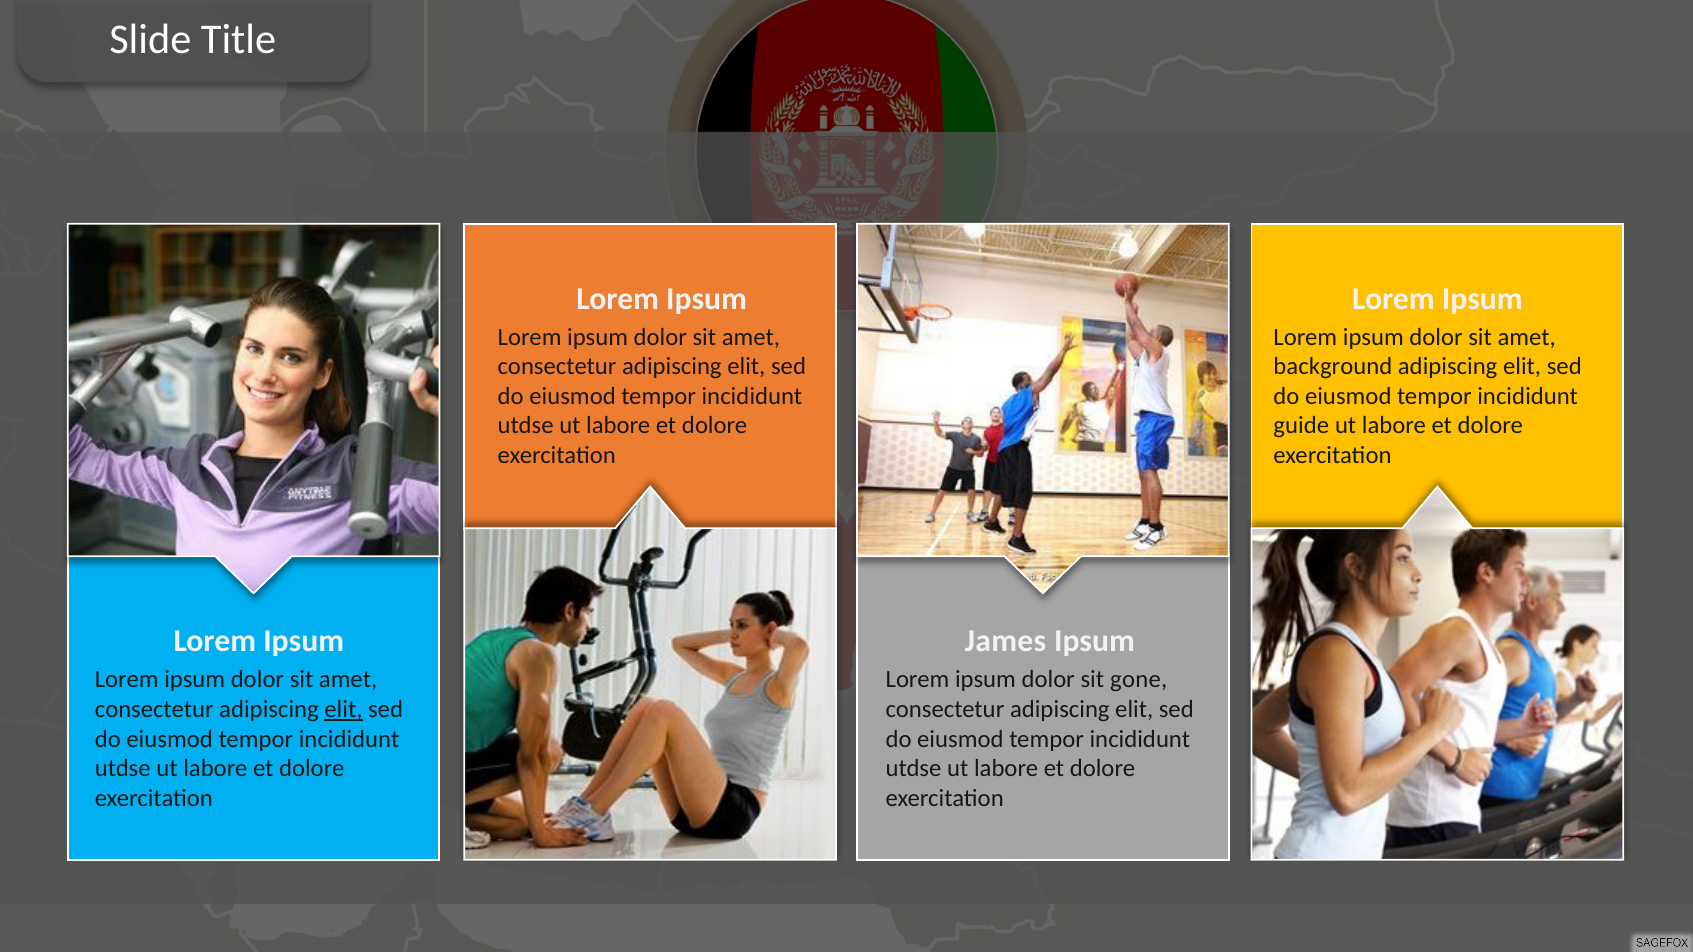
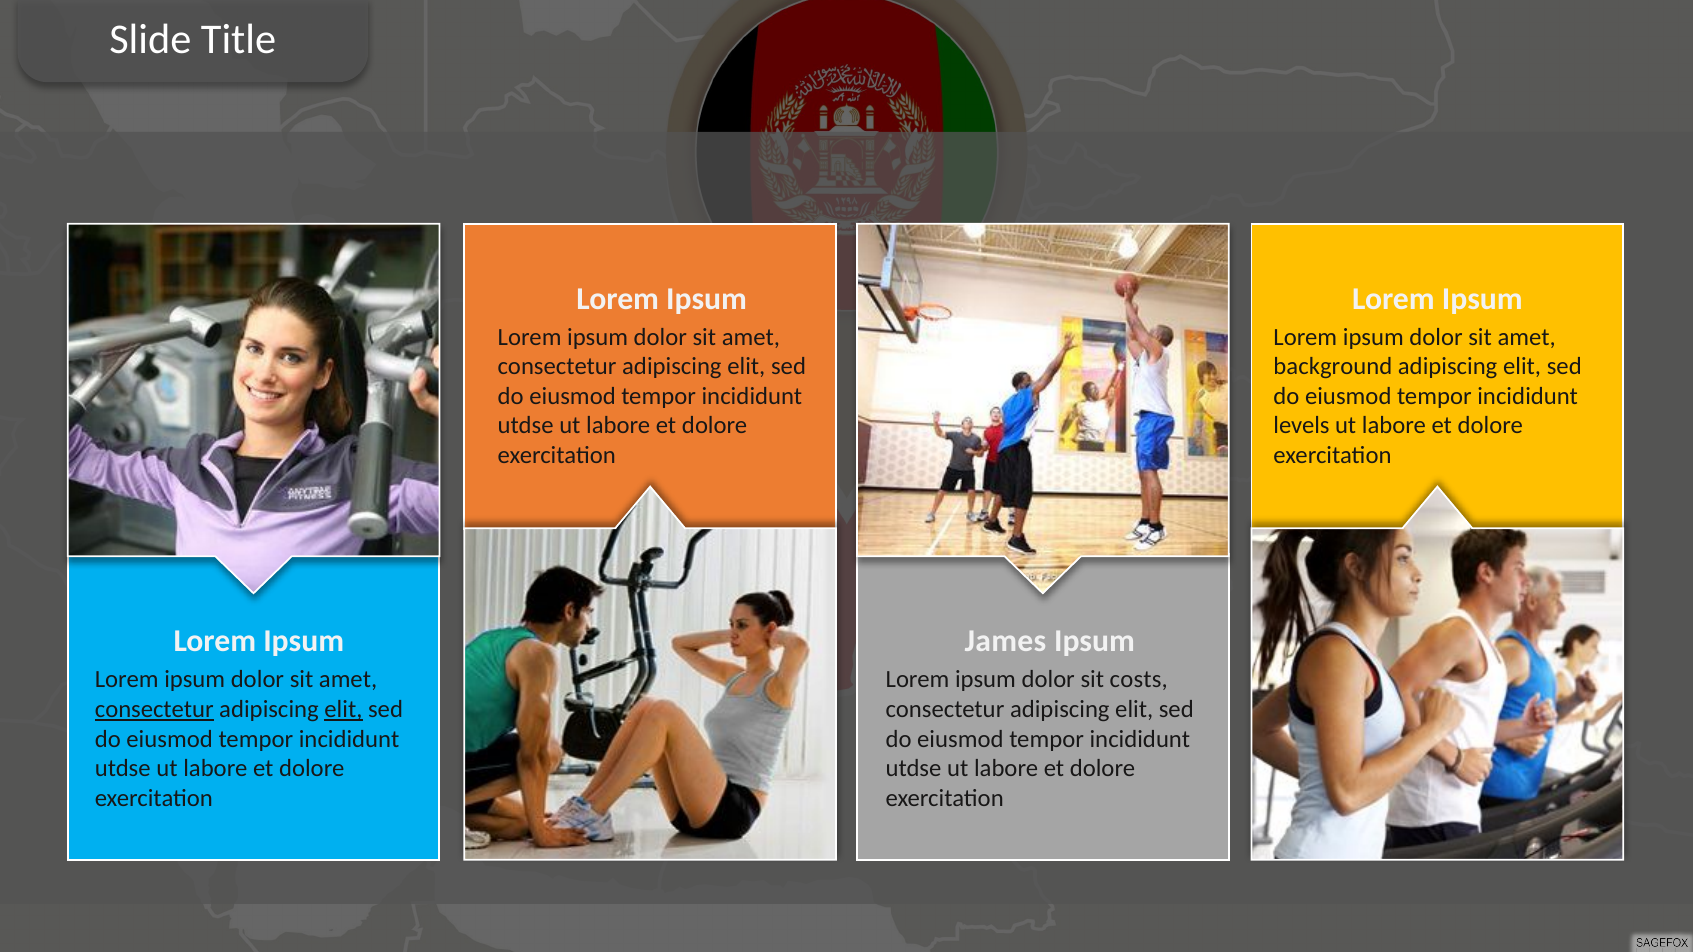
guide: guide -> levels (1301, 426)
gone: gone -> costs (1139, 680)
consectetur underline: none -> present (154, 710)
